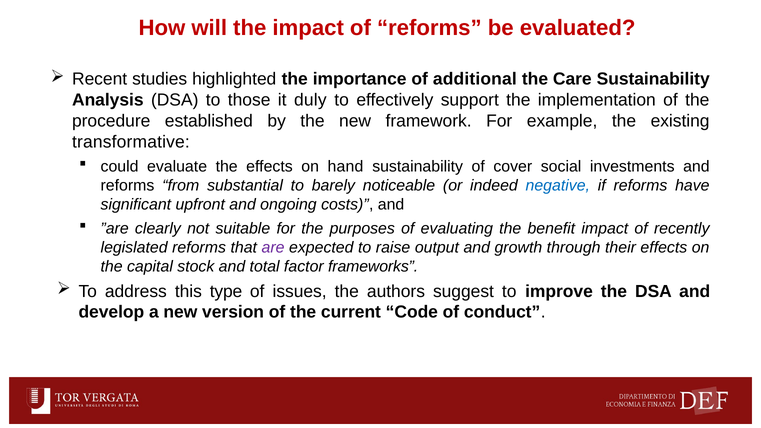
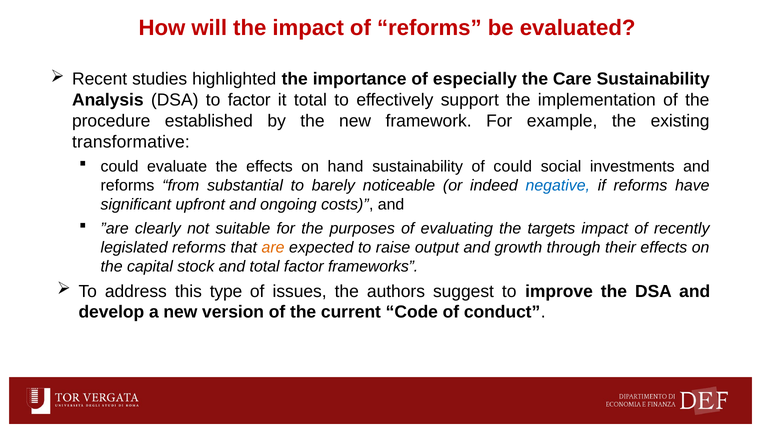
additional: additional -> especially (475, 79)
to those: those -> factor (249, 100)
it duly: duly -> total (310, 100)
of cover: cover -> could (513, 167)
benefit: benefit -> targets (551, 228)
are colour: purple -> orange (273, 247)
